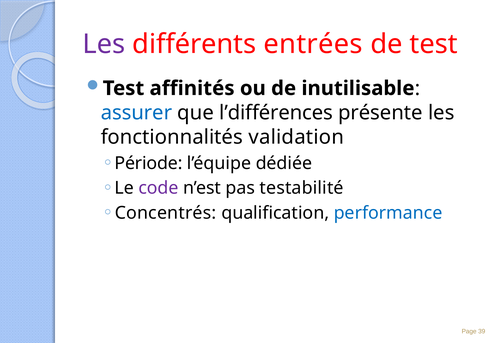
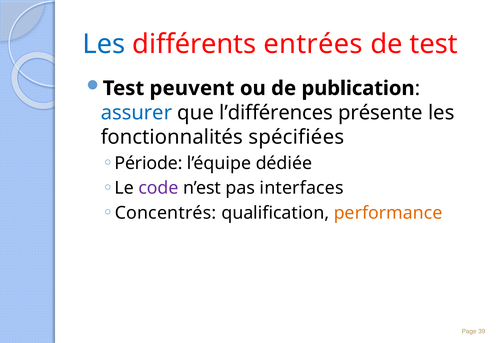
Les colour: purple -> blue (104, 44)
affinités: affinités -> peuvent (192, 88)
inutilisable: inutilisable -> publication (358, 88)
validation: validation -> spécifiées (296, 137)
testabilité: testabilité -> interfaces (302, 188)
performance colour: blue -> orange (388, 213)
